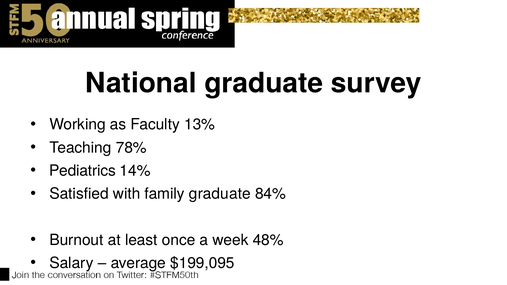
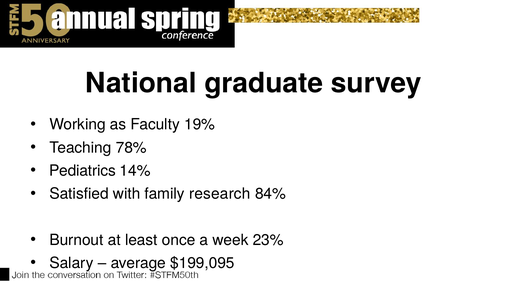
13%: 13% -> 19% (200, 125)
family graduate: graduate -> research (220, 194)
48%: 48% -> 23% (268, 240)
